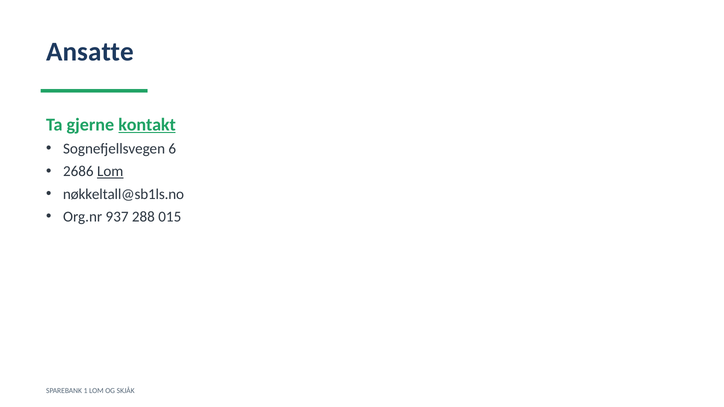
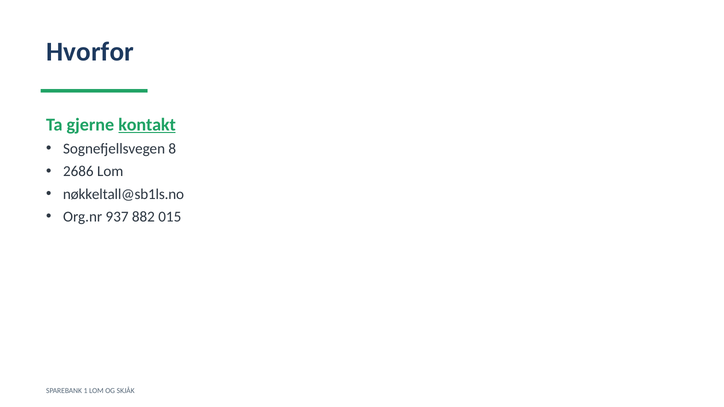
Ansatte: Ansatte -> Hvorfor (90, 52)
6: 6 -> 8 (172, 149)
Lom underline: present -> none (110, 172)
288: 288 -> 882 (143, 217)
